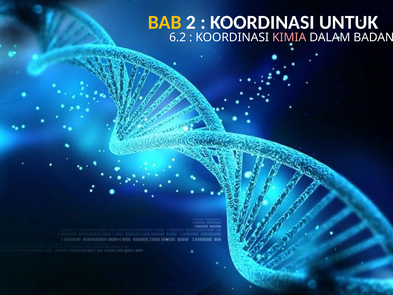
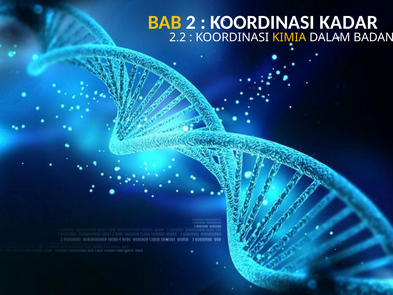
UNTUK: UNTUK -> KADAR (349, 22)
6.2: 6.2 -> 2.2 (178, 37)
KIMIA colour: pink -> yellow (289, 37)
